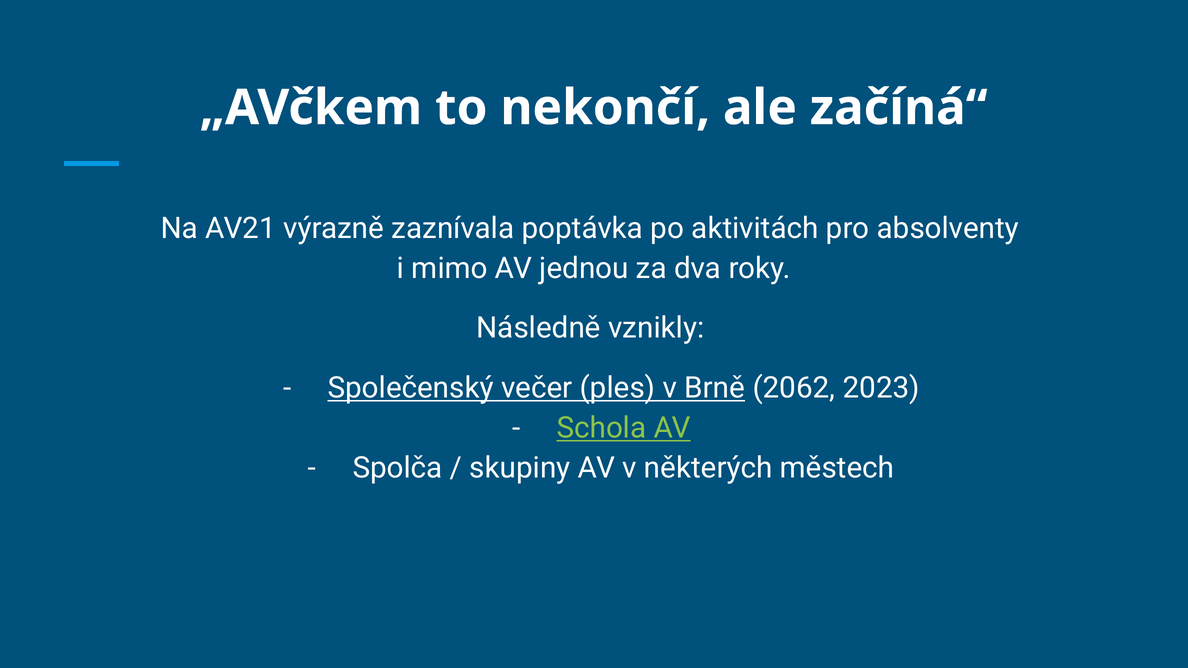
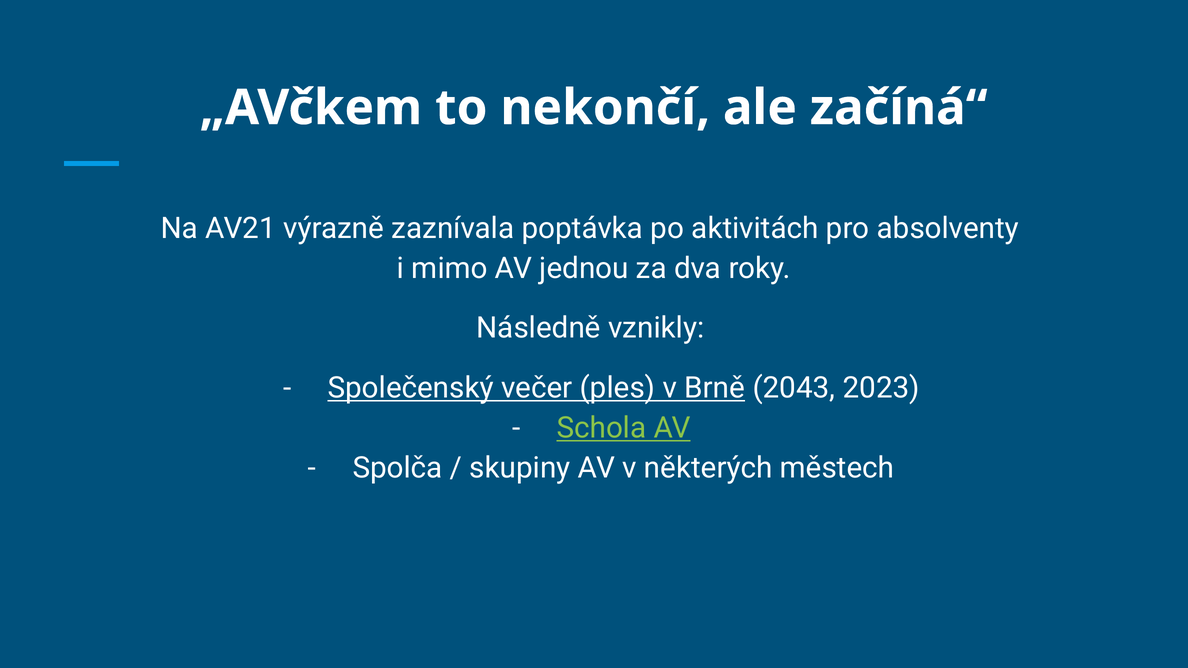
2062: 2062 -> 2043 (794, 388)
